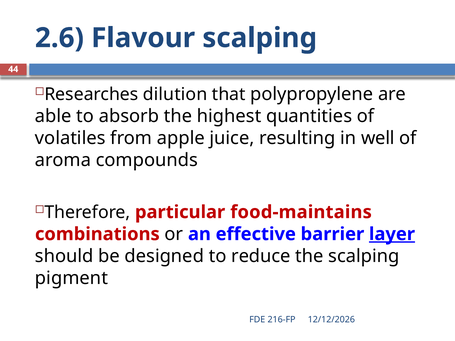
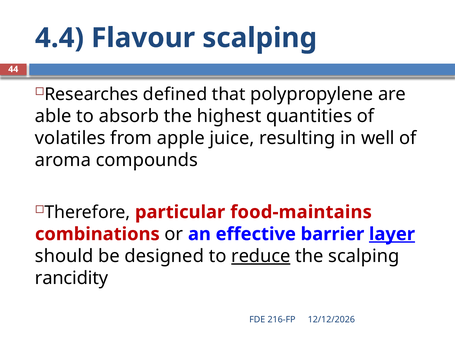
2.6: 2.6 -> 4.4 (59, 38)
dilution: dilution -> defined (175, 94)
reduce underline: none -> present (261, 256)
pigment: pigment -> rancidity (72, 278)
